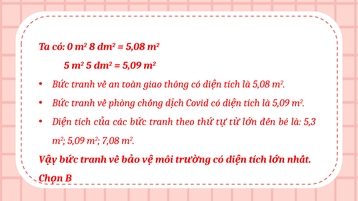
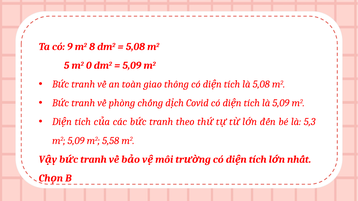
0: 0 -> 9 (70, 47)
5 m2 5: 5 -> 0 (89, 66)
7,08: 7,08 -> 5,58 (111, 141)
